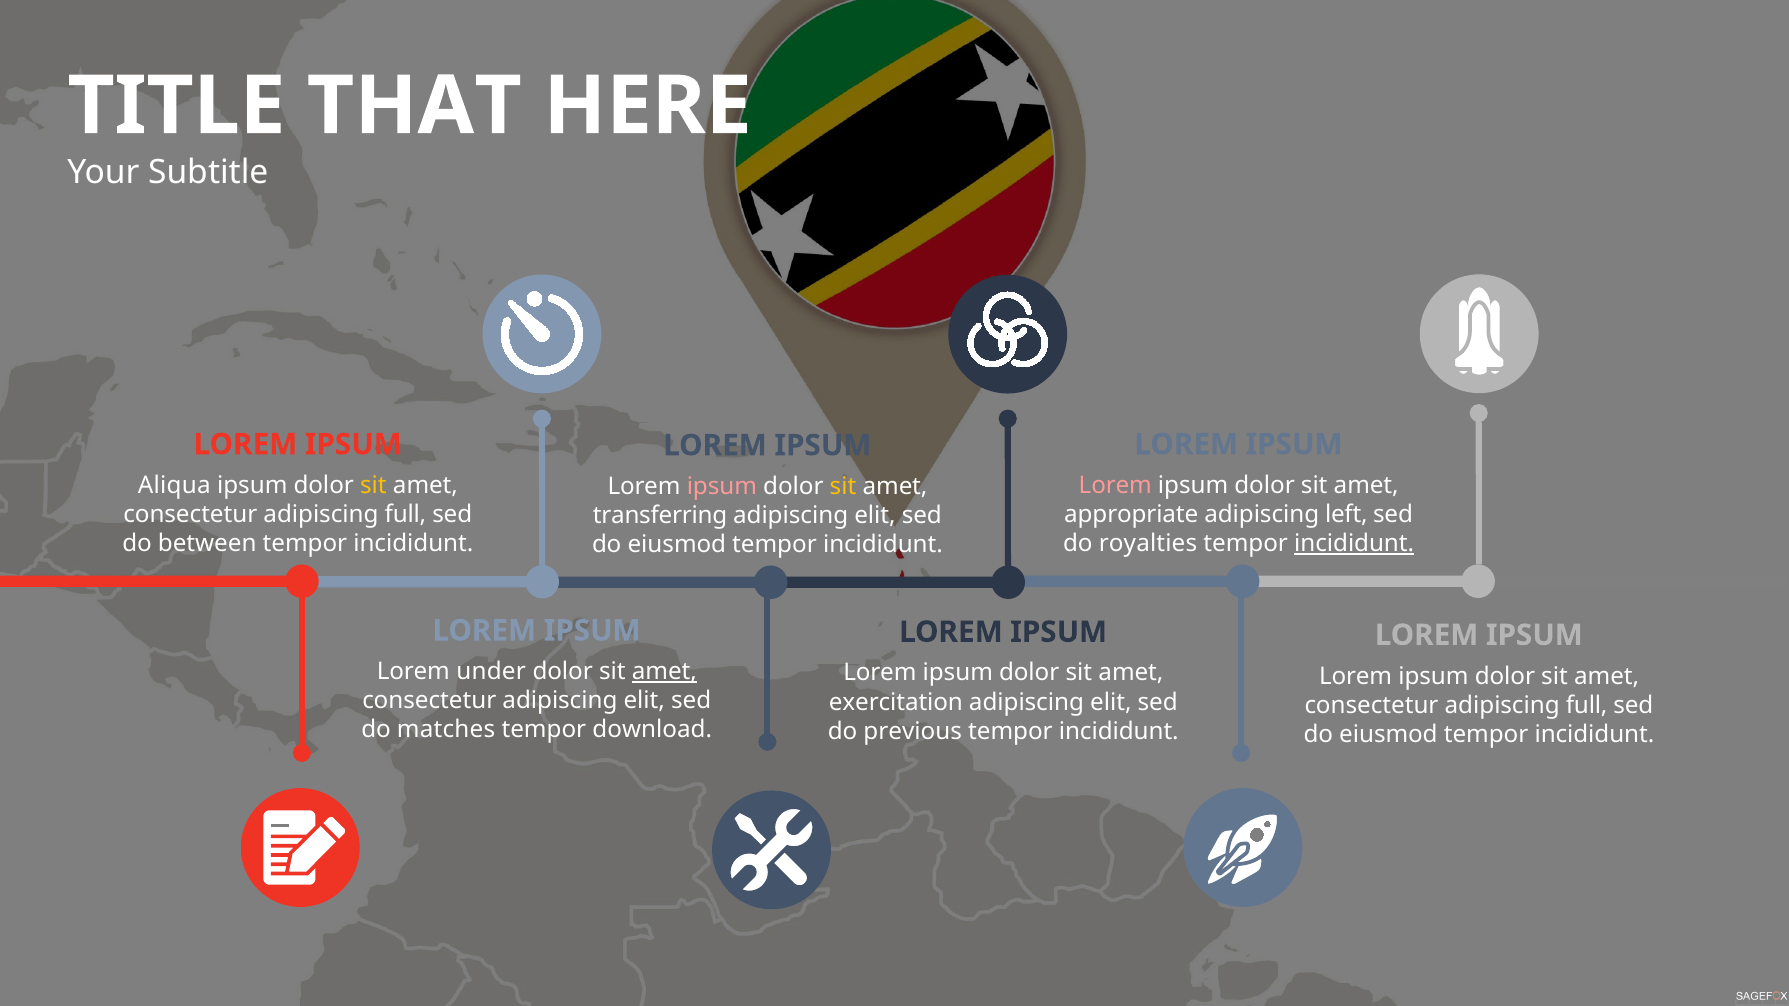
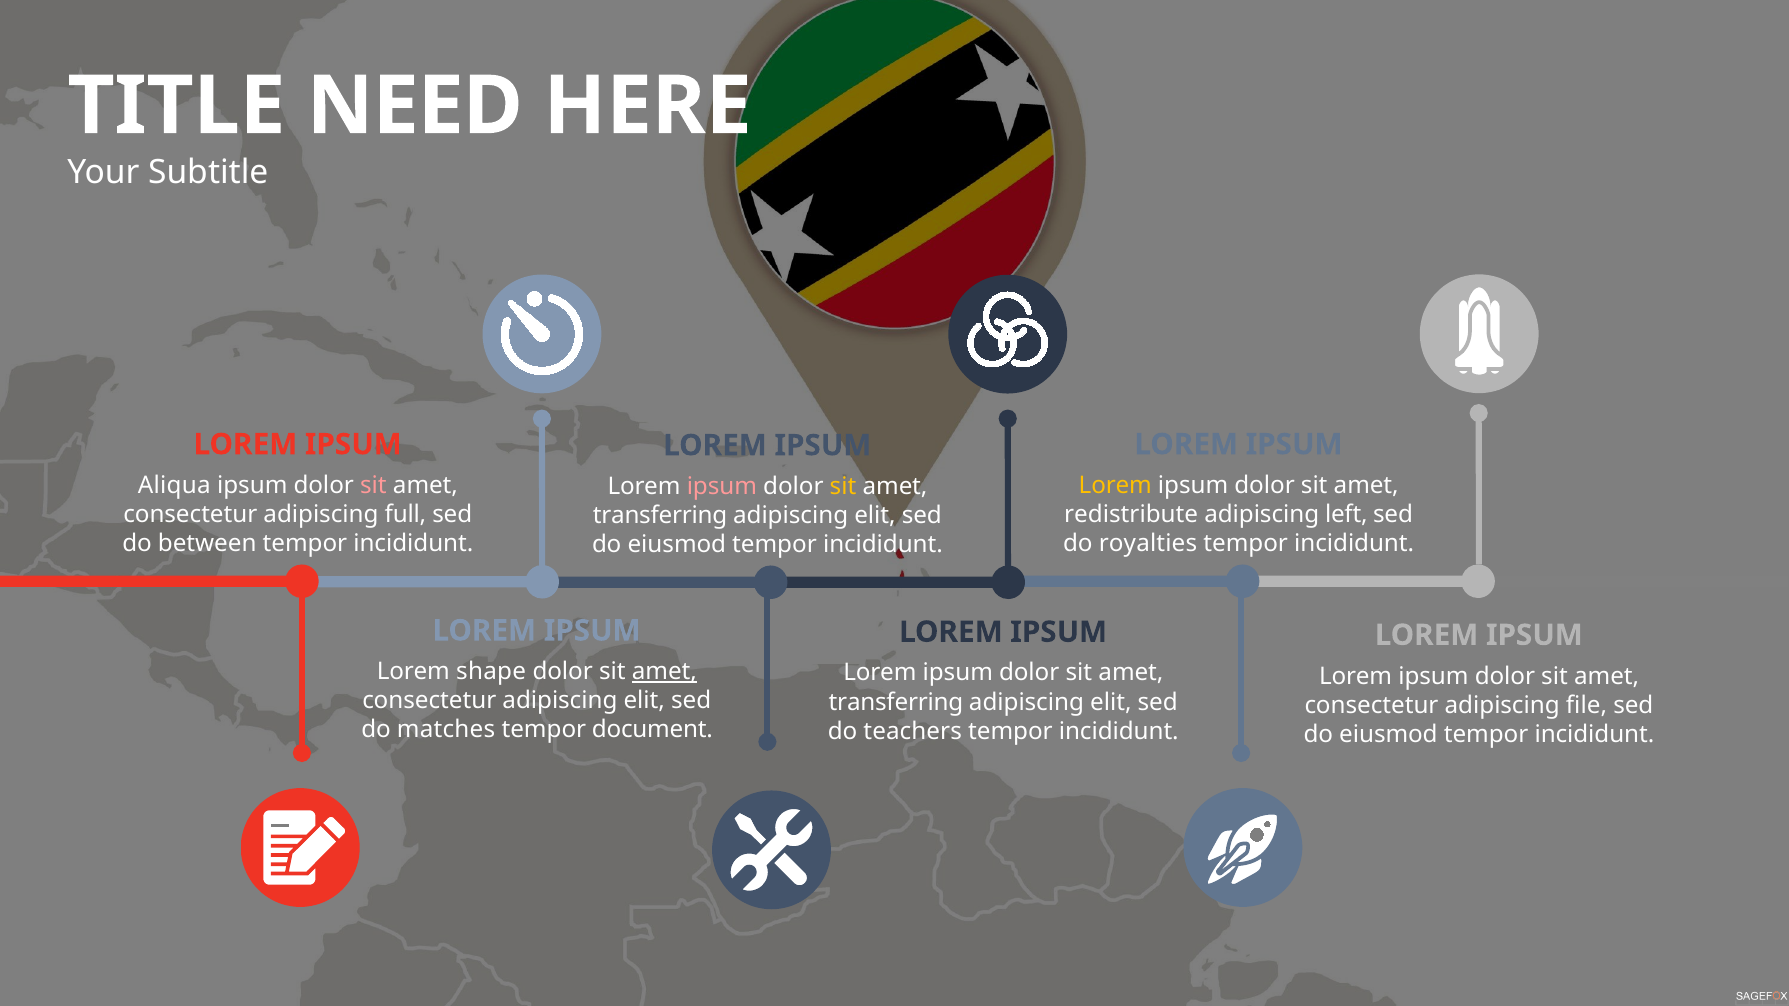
THAT: THAT -> NEED (415, 106)
sit colour: yellow -> pink (373, 486)
Lorem colour: pink -> yellow (1115, 486)
appropriate: appropriate -> redistribute (1131, 515)
incididunt underline: present -> none (1354, 544)
under: under -> shape (491, 672)
exercitation: exercitation -> transferring (896, 702)
full: full -> file (1586, 705)
download: download -> document (652, 730)
previous: previous -> teachers (913, 731)
